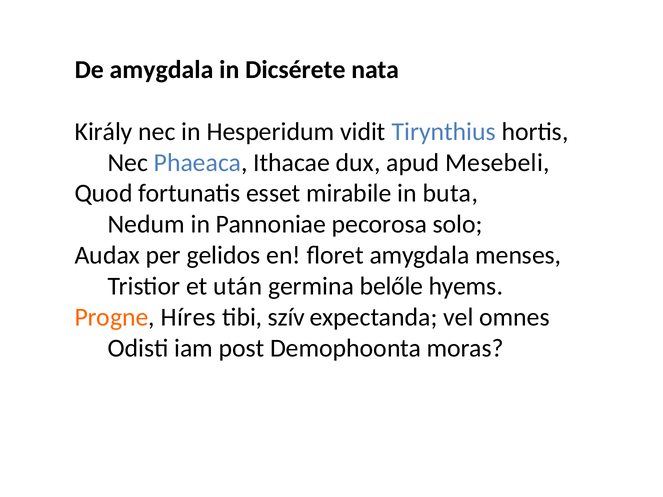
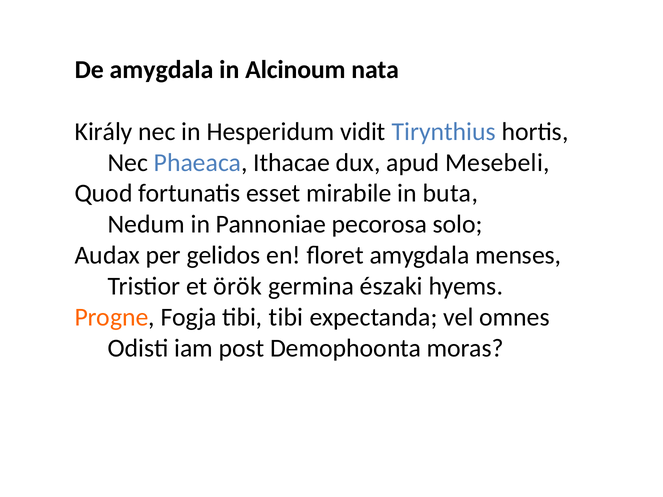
Dicsérete: Dicsérete -> Alcinoum (295, 70)
után: után -> örök (238, 286)
belőle: belőle -> északi (391, 286)
Híres: Híres -> Fogja (189, 317)
tibi szív: szív -> tibi (286, 317)
